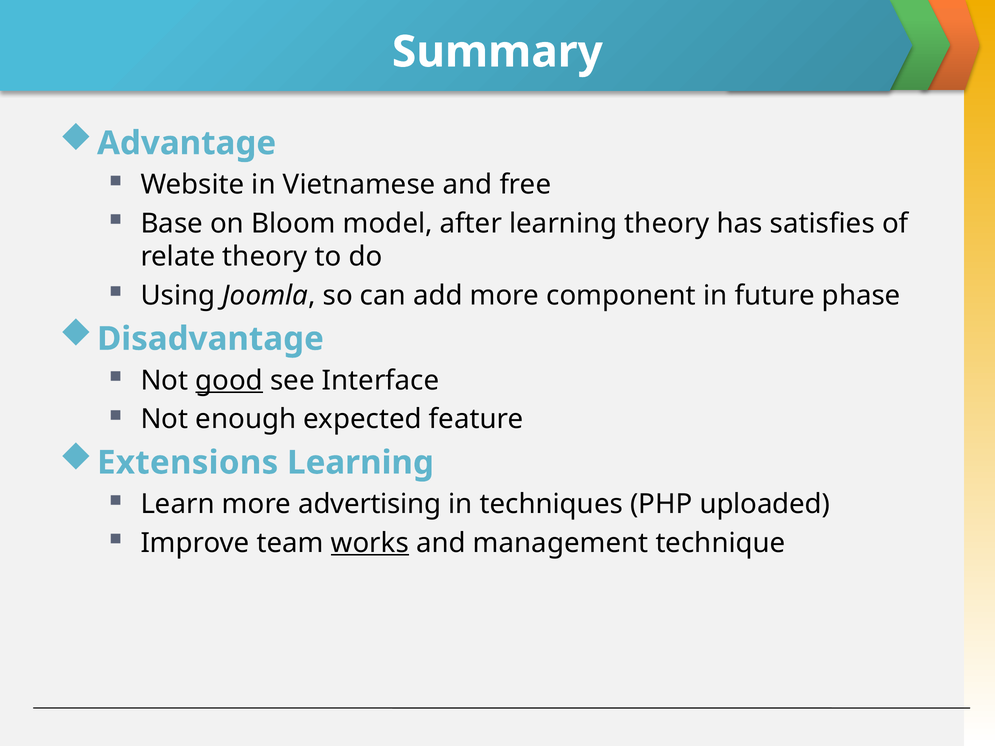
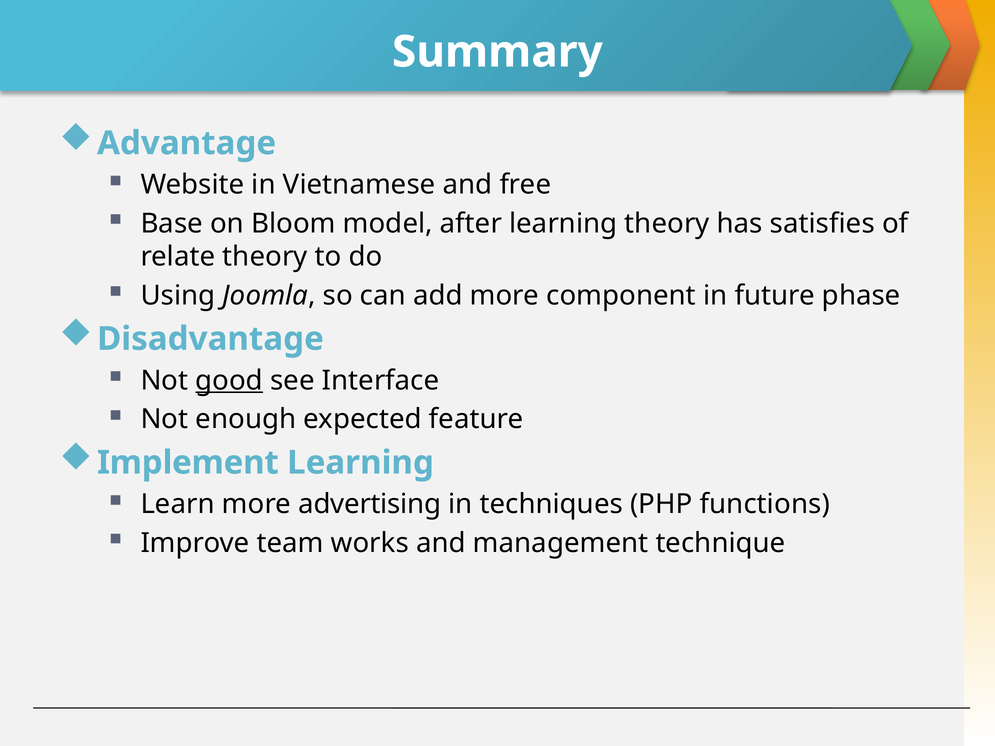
Extensions: Extensions -> Implement (188, 463)
uploaded: uploaded -> functions (765, 504)
works underline: present -> none (370, 543)
